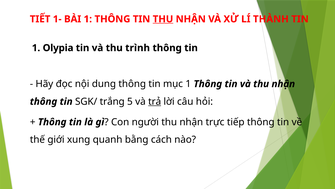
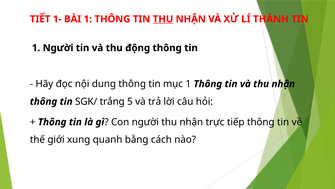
1 Olypia: Olypia -> Người (58, 48)
trình: trình -> động (138, 48)
trả underline: present -> none (155, 101)
